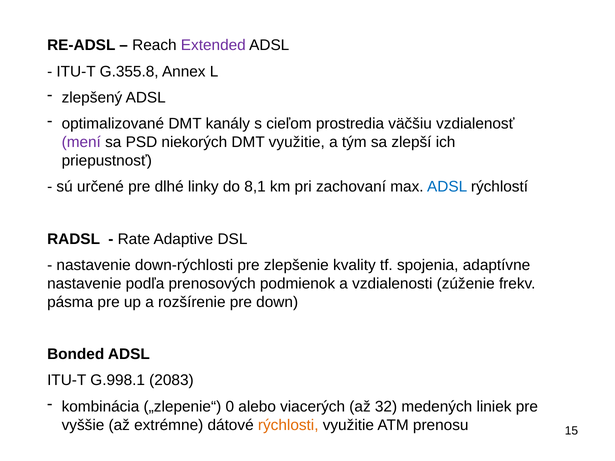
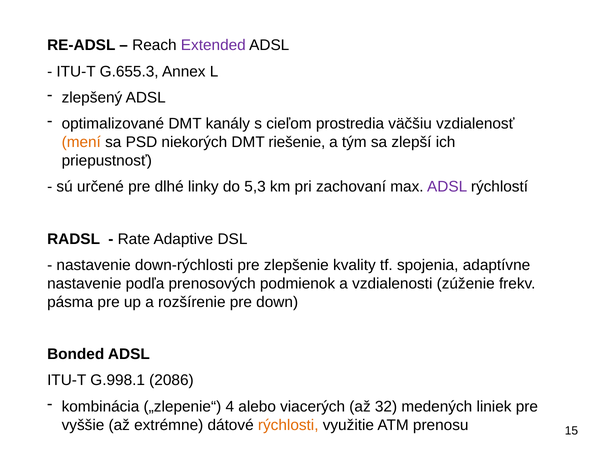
G.355.8: G.355.8 -> G.655.3 (129, 71)
mení colour: purple -> orange (81, 142)
DMT využitie: využitie -> riešenie (297, 142)
8,1: 8,1 -> 5,3 (255, 187)
ADSL colour: blue -> purple (447, 187)
2083: 2083 -> 2086 (171, 381)
0: 0 -> 4 (230, 407)
